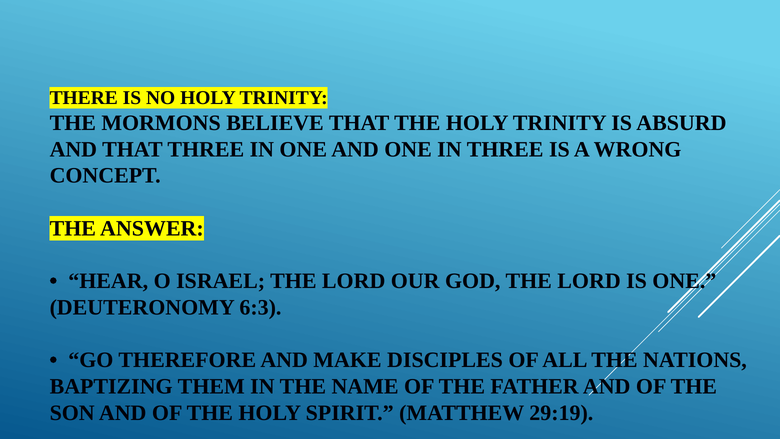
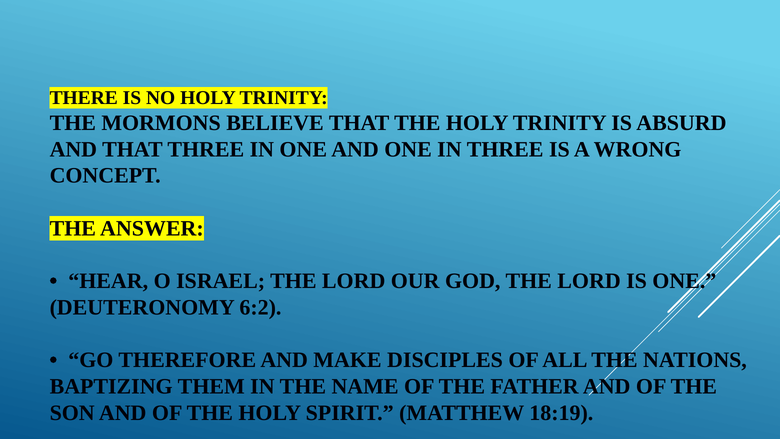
6:3: 6:3 -> 6:2 (260, 307)
29:19: 29:19 -> 18:19 (561, 413)
